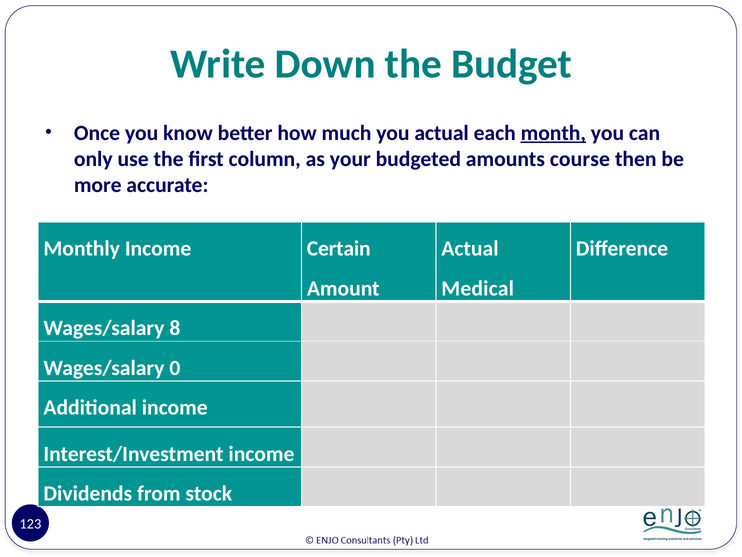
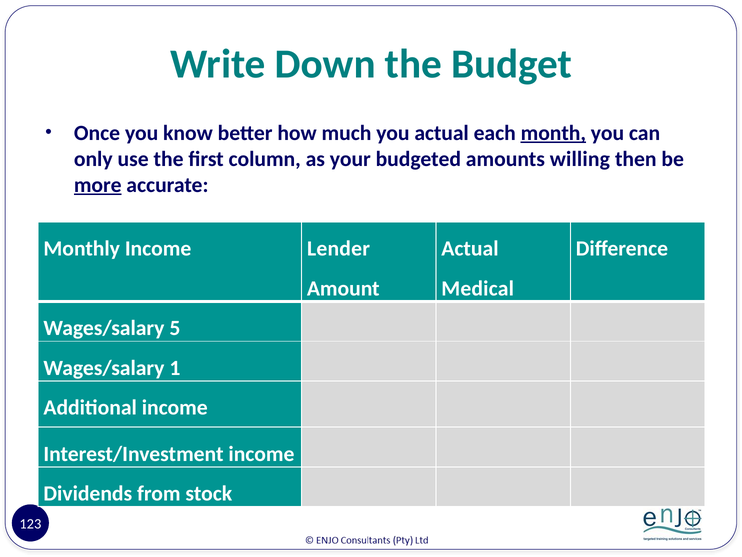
course: course -> willing (580, 159)
more underline: none -> present (98, 185)
Certain: Certain -> Lender (339, 248)
8: 8 -> 5 (175, 328)
0: 0 -> 1 (175, 368)
